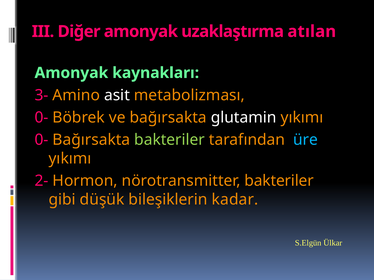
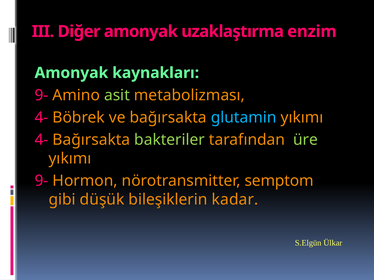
atılan: atılan -> enzim (312, 32)
3-: 3- -> 9- (41, 95)
asit colour: white -> light green (117, 95)
0-: 0- -> 4- (41, 118)
glutamin colour: white -> light blue (244, 118)
0-: 0- -> 4- (41, 140)
üre colour: light blue -> light green (305, 140)
2-: 2- -> 9- (41, 181)
nörotransmitter bakteriler: bakteriler -> semptom (279, 181)
